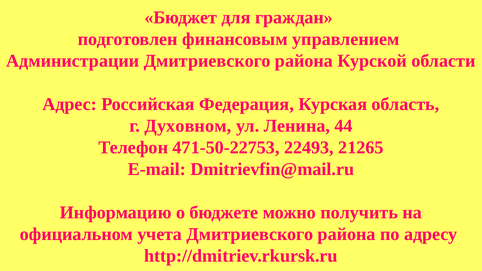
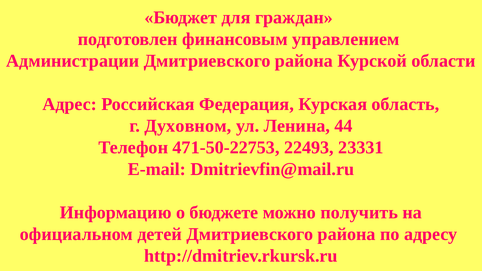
21265: 21265 -> 23331 (361, 148)
учета: учета -> детей (160, 234)
